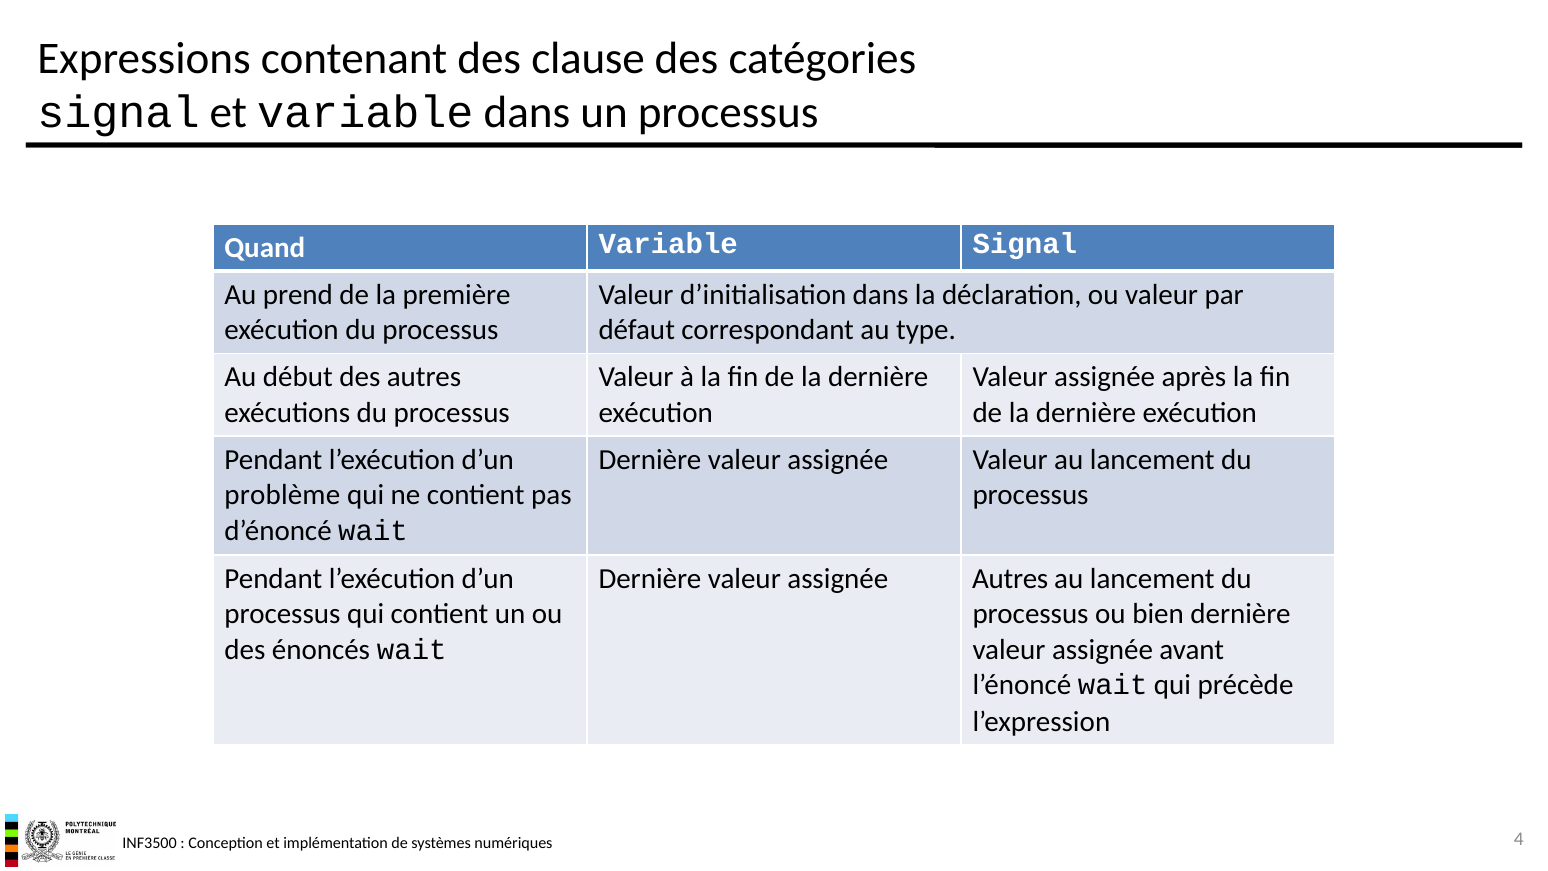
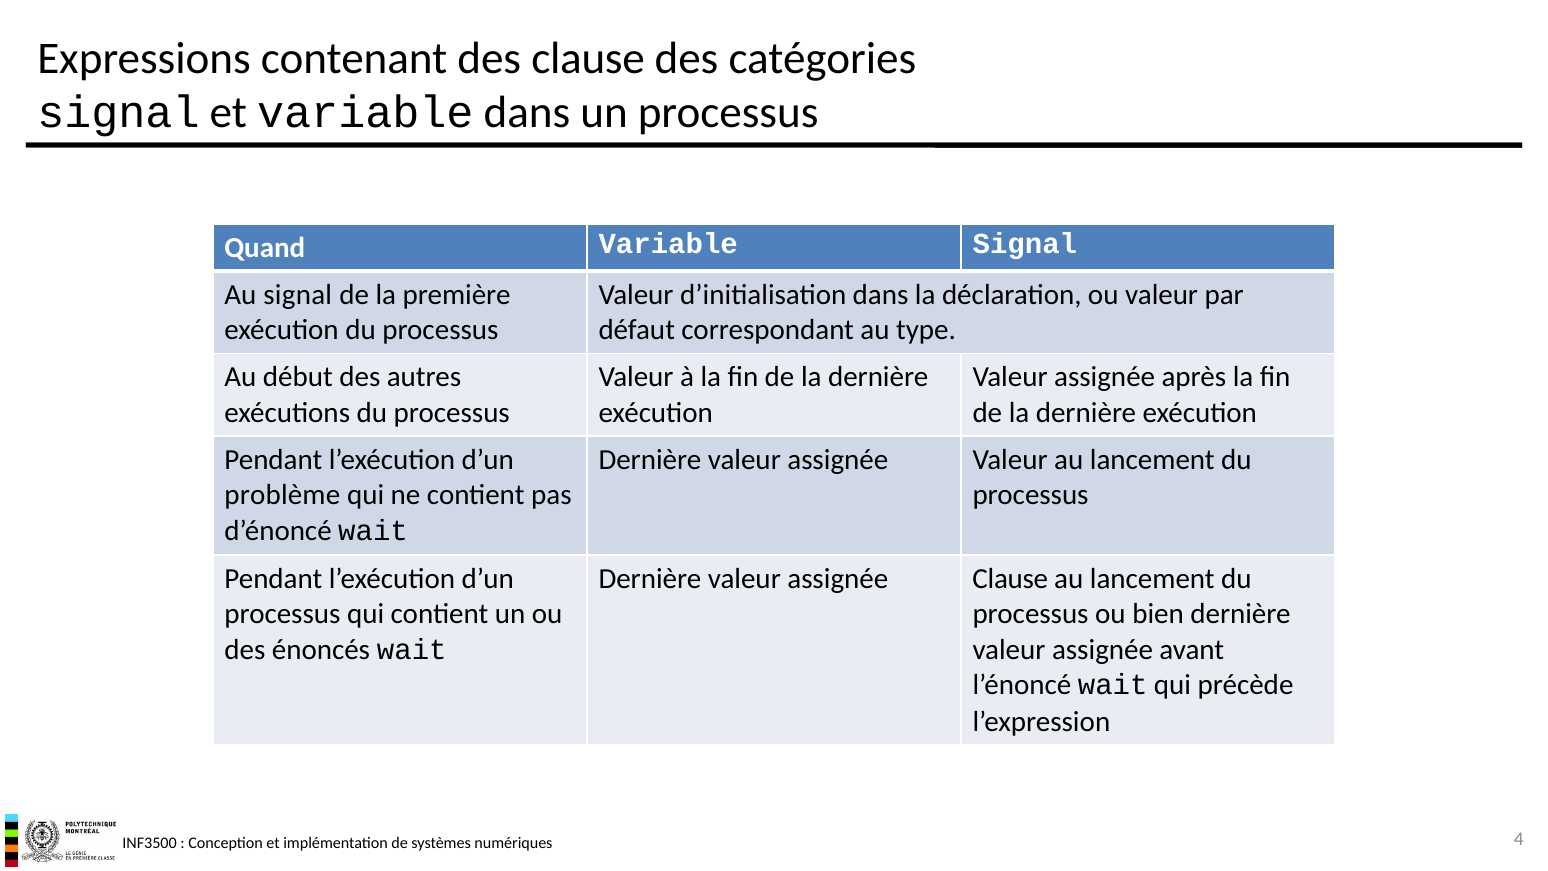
Au prend: prend -> signal (298, 295)
assignée Autres: Autres -> Clause (1010, 579)
